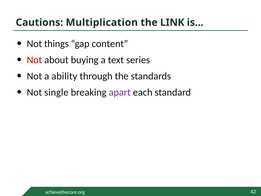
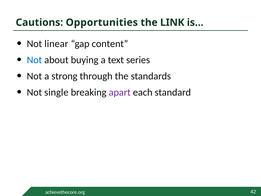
Multiplication: Multiplication -> Opportunities (102, 22)
things: things -> linear (56, 44)
Not colour: red -> blue (34, 60)
ability: ability -> strong (64, 76)
